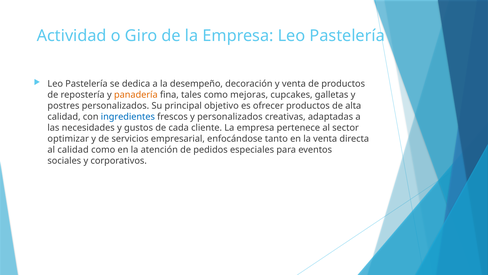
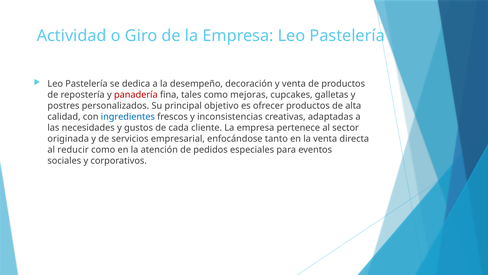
panadería colour: orange -> red (136, 95)
y personalizados: personalizados -> inconsistencias (230, 117)
optimizar: optimizar -> originada (68, 139)
al calidad: calidad -> reducir (73, 150)
